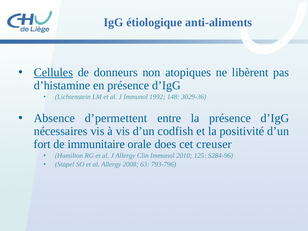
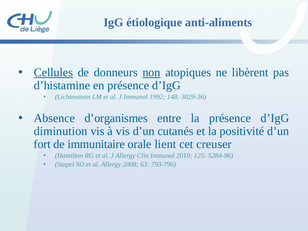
non underline: none -> present (151, 72)
d’permettent: d’permettent -> d’organismes (116, 118)
nécessaires: nécessaires -> diminution (61, 131)
codfish: codfish -> cutanés (176, 131)
does: does -> lient (165, 144)
